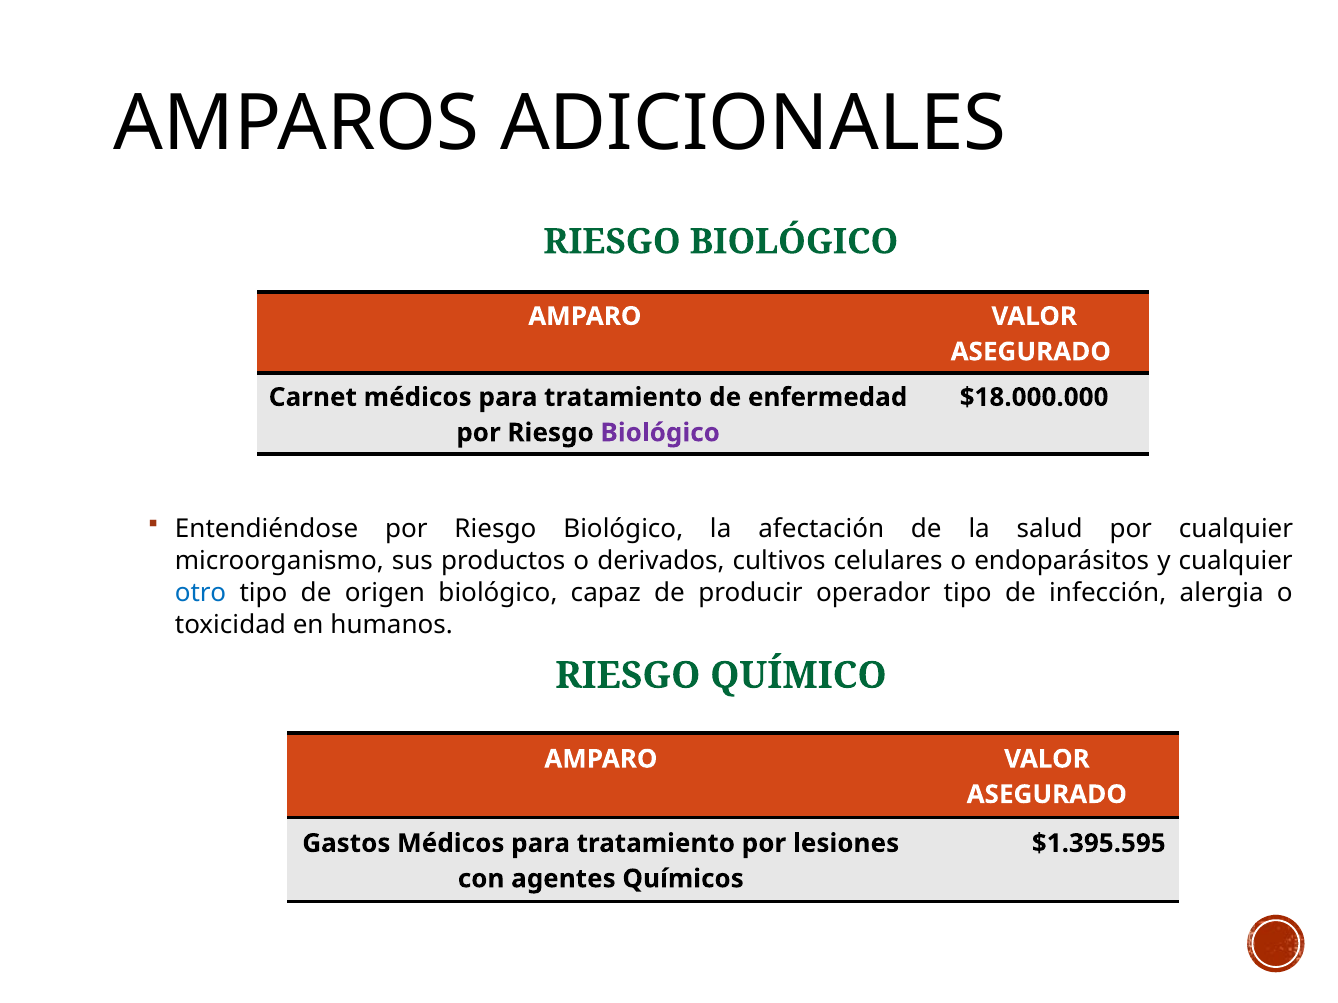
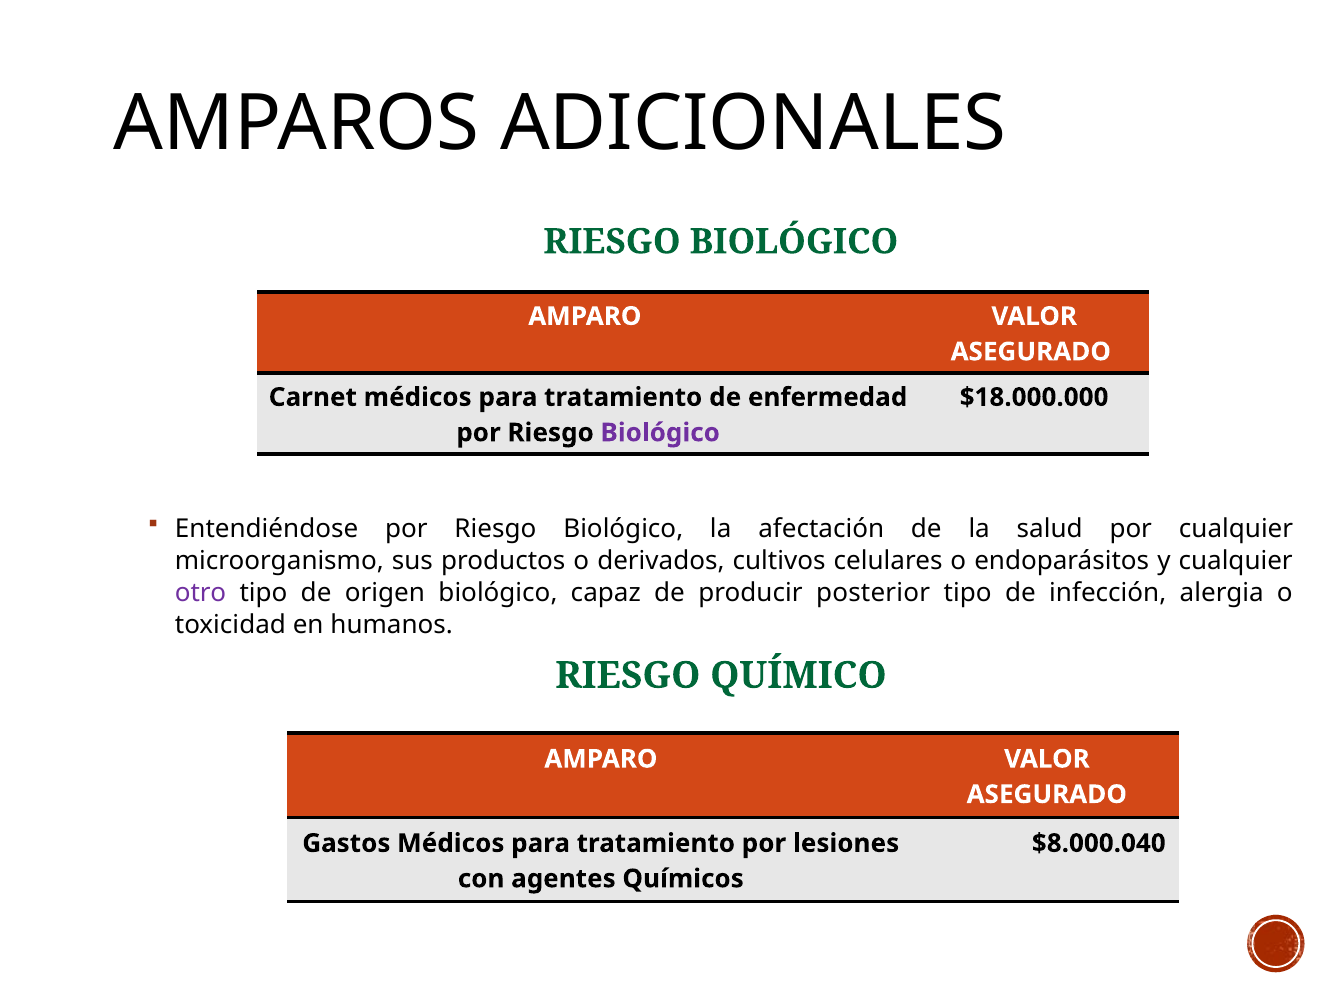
otro colour: blue -> purple (201, 593)
operador: operador -> posterior (873, 593)
$1.395.595: $1.395.595 -> $8.000.040 (1099, 844)
